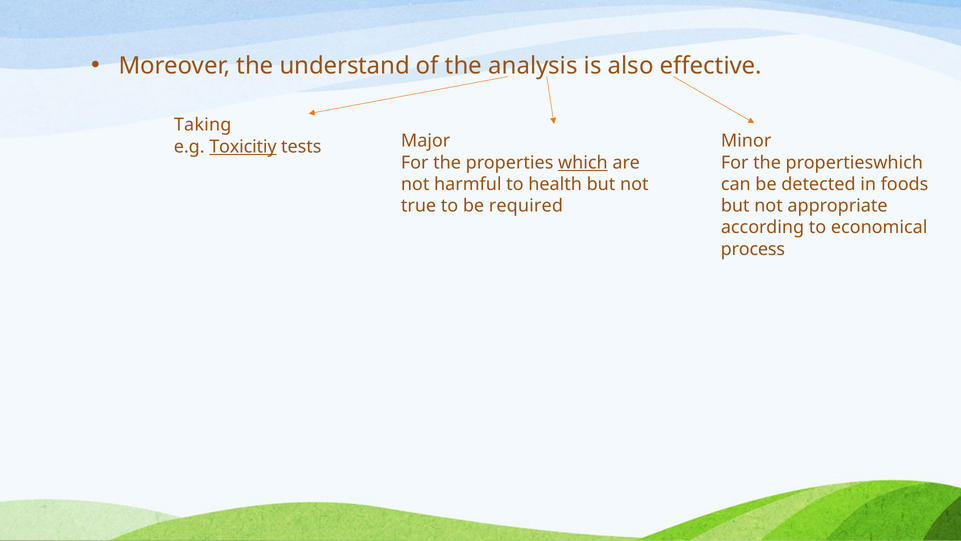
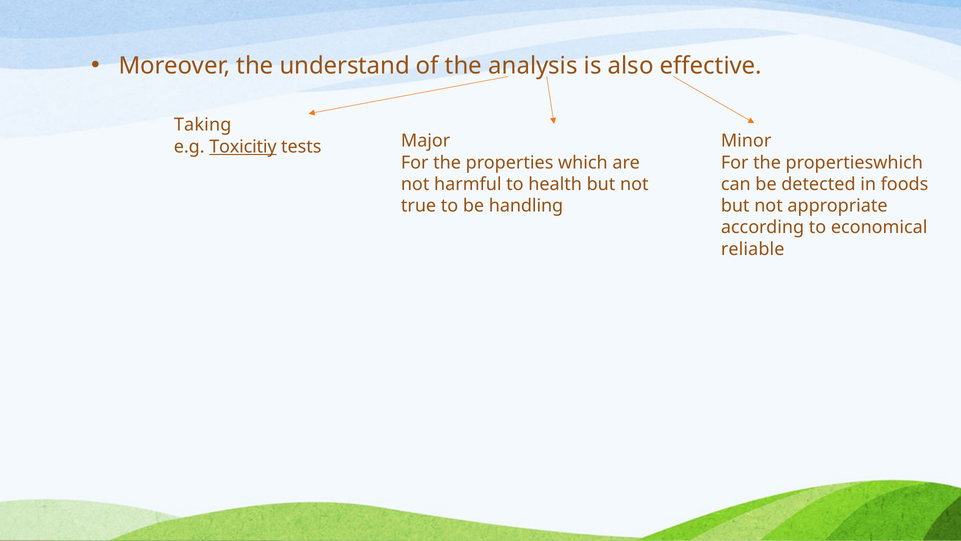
which underline: present -> none (583, 162)
required: required -> handling (526, 206)
process: process -> reliable (753, 249)
